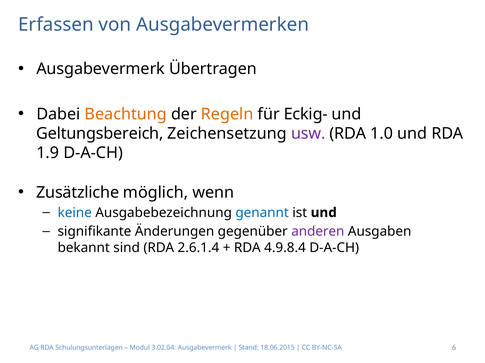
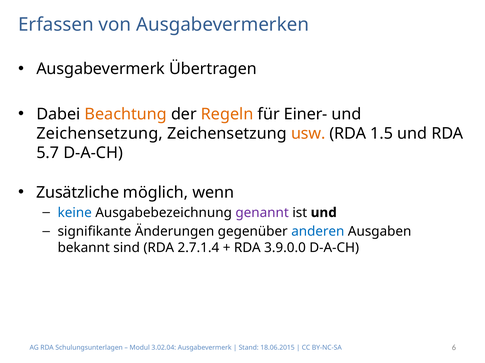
Eckig-: Eckig- -> Einer- (306, 114)
Geltungsbereich: Geltungsbereich -> Zeichensetzung (100, 134)
usw colour: purple -> orange (308, 134)
1.0: 1.0 -> 1.5 (382, 134)
1.9: 1.9 -> 5.7 (48, 153)
genannt colour: blue -> purple (262, 213)
anderen colour: purple -> blue (318, 232)
2.6.1.4: 2.6.1.4 -> 2.7.1.4 (198, 248)
4.9.8.4: 4.9.8.4 -> 3.9.0.0 (285, 248)
